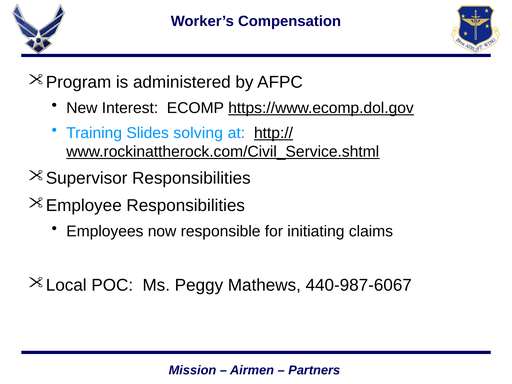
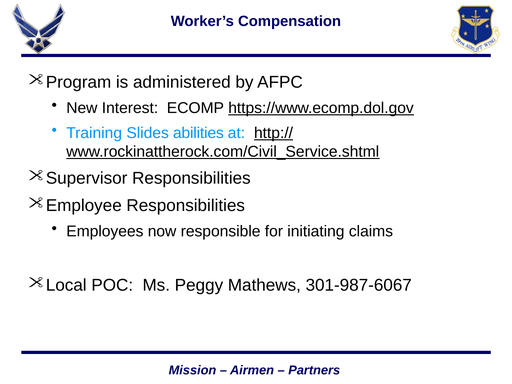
solving: solving -> abilities (198, 133)
440-987-6067: 440-987-6067 -> 301-987-6067 (359, 285)
